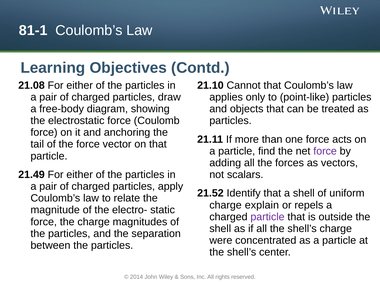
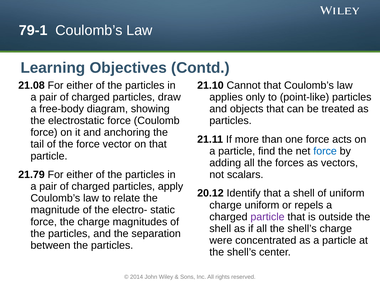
81-1: 81-1 -> 79-1 (33, 30)
force colour: purple -> blue (325, 151)
21.49: 21.49 -> 21.79 (32, 175)
21.52: 21.52 -> 20.12 (210, 193)
charge explain: explain -> uniform (262, 205)
